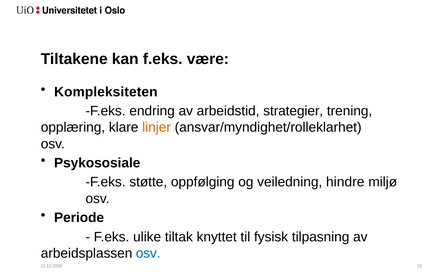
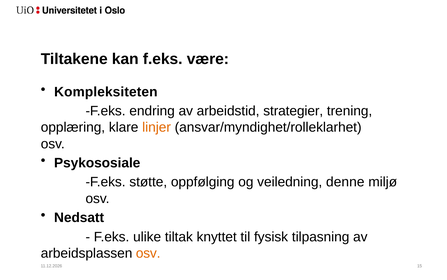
hindre: hindre -> denne (345, 182)
Periode: Periode -> Nedsatt (79, 217)
osv colour: blue -> orange (148, 253)
